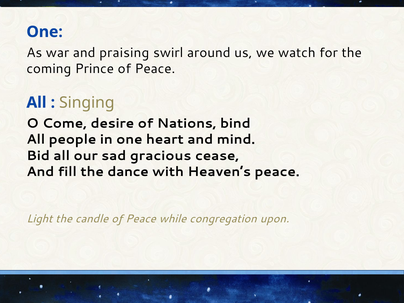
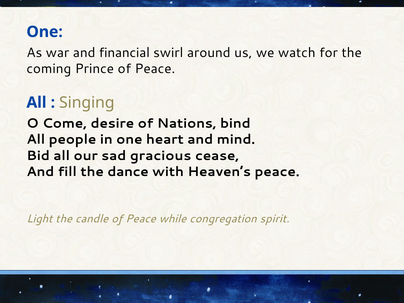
praising: praising -> financial (124, 53)
upon: upon -> spirit (275, 219)
